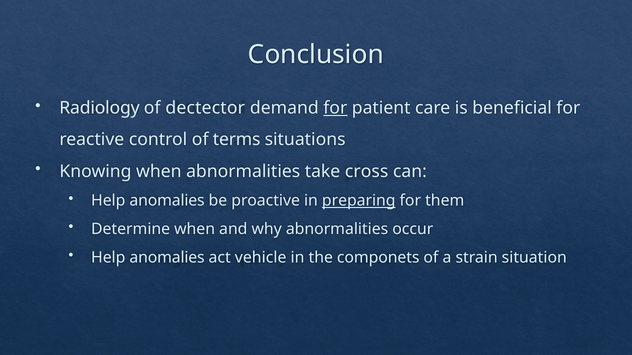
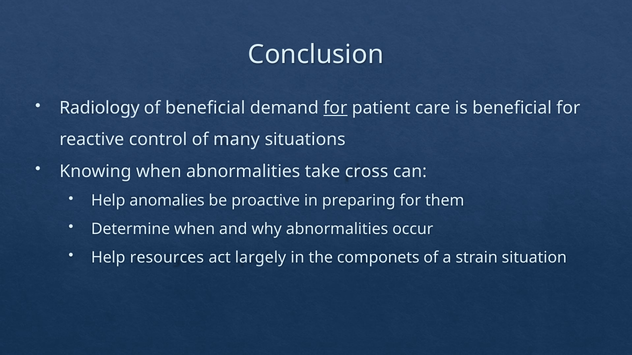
of dectector: dectector -> beneficial (205, 108)
terms: terms -> many (236, 140)
preparing underline: present -> none (359, 201)
anomalies: anomalies -> resources (167, 258)
vehicle: vehicle -> largely (261, 258)
